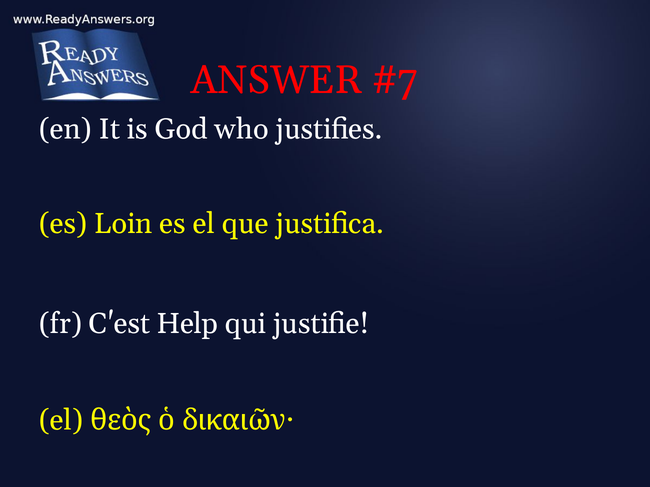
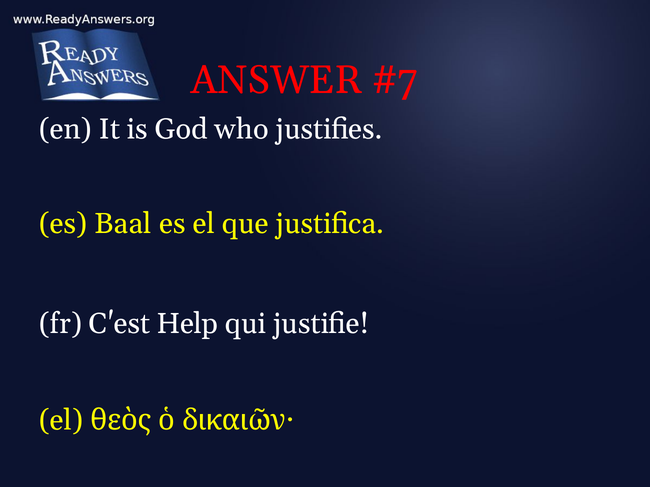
Loin: Loin -> Baal (123, 224)
